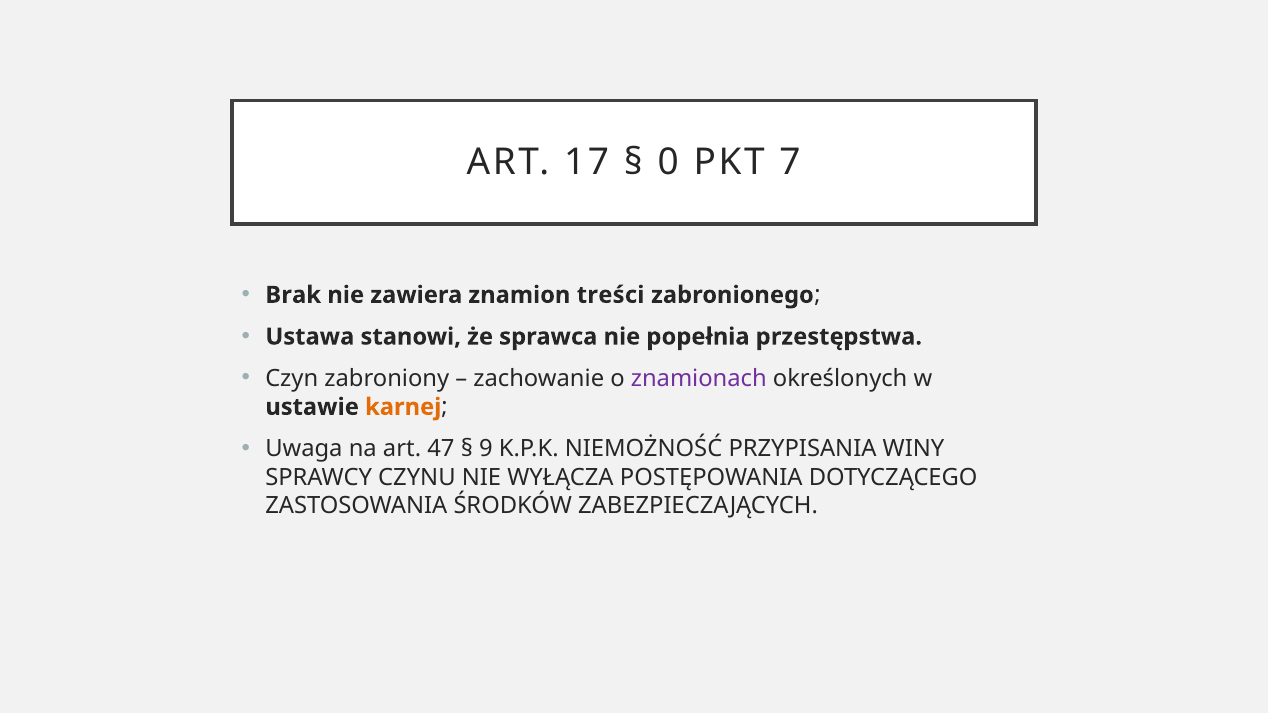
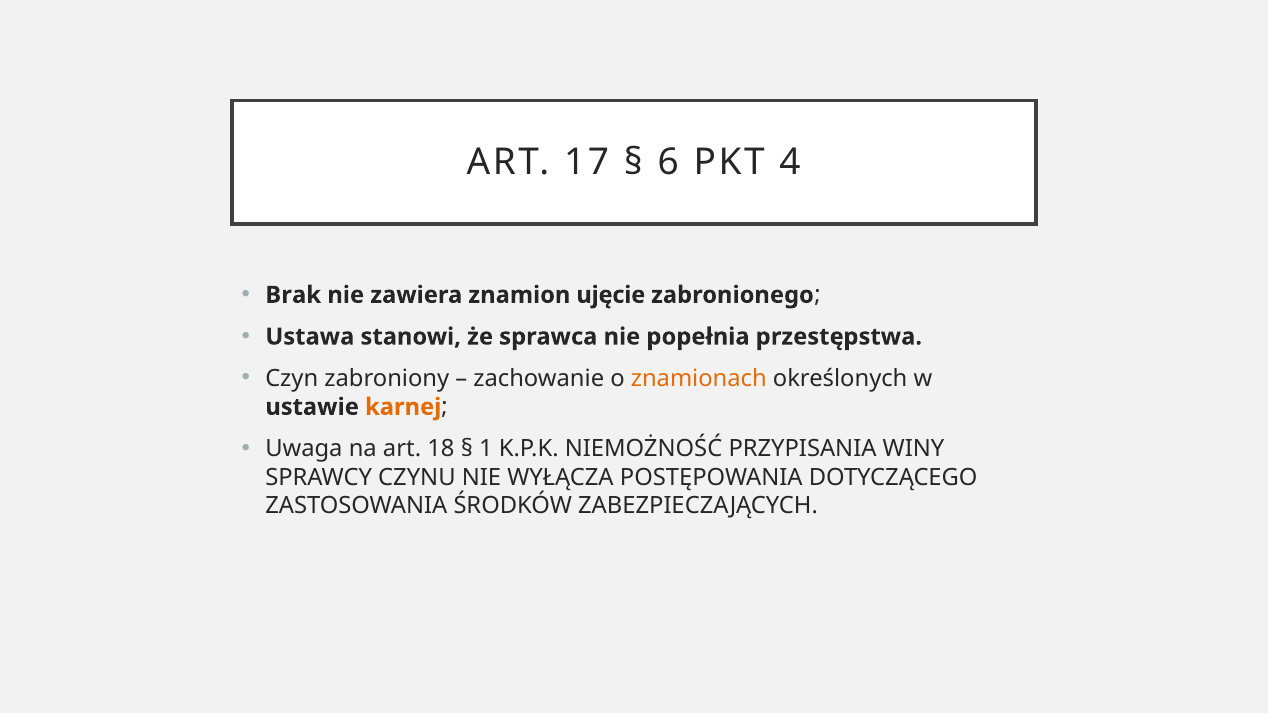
0: 0 -> 6 (668, 162)
7: 7 -> 4 (790, 162)
treści: treści -> ujęcie (611, 295)
znamionach colour: purple -> orange (699, 379)
47: 47 -> 18 (441, 449)
9: 9 -> 1 (486, 449)
